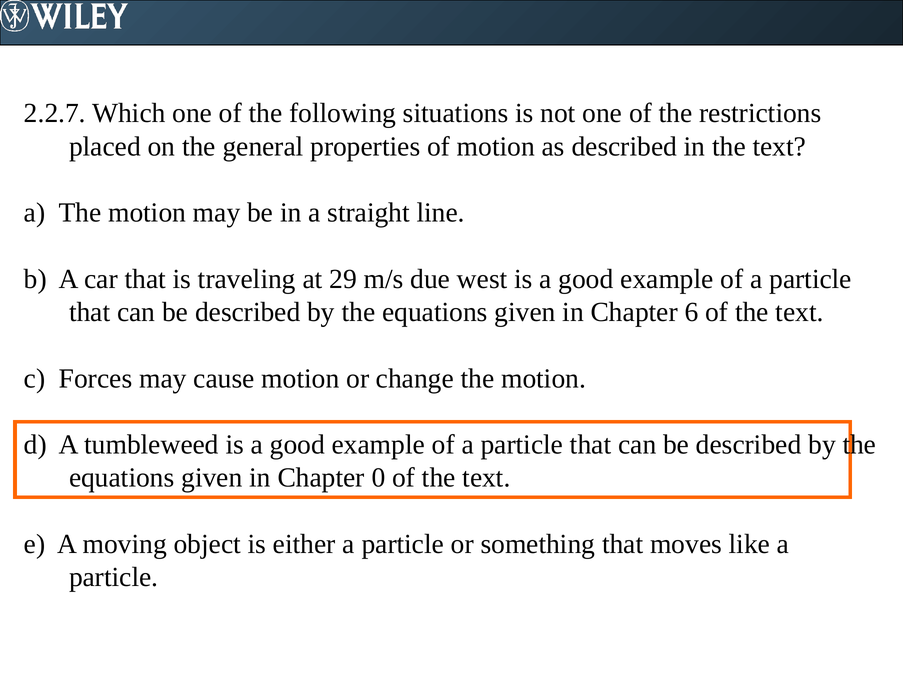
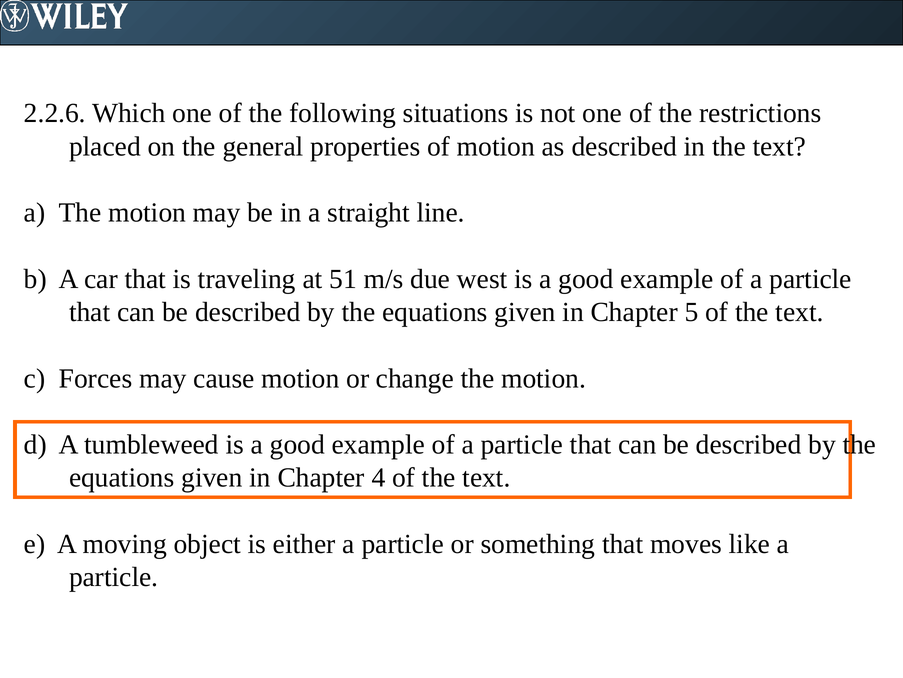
2.2.7: 2.2.7 -> 2.2.6 (55, 113)
29: 29 -> 51 (343, 279)
6: 6 -> 5 (691, 312)
0: 0 -> 4 (378, 477)
